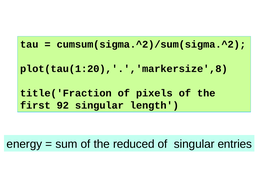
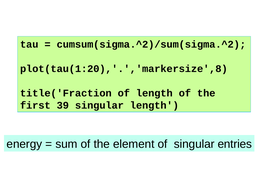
of pixels: pixels -> length (154, 93)
92: 92 -> 39 (63, 106)
reduced: reduced -> element (134, 144)
